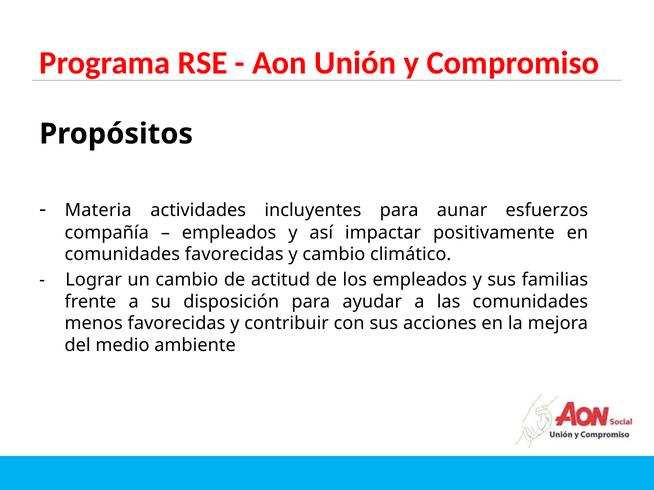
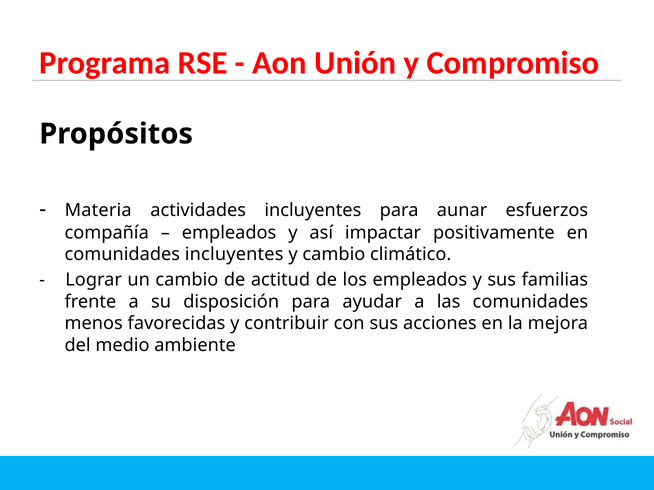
comunidades favorecidas: favorecidas -> incluyentes (234, 255)
